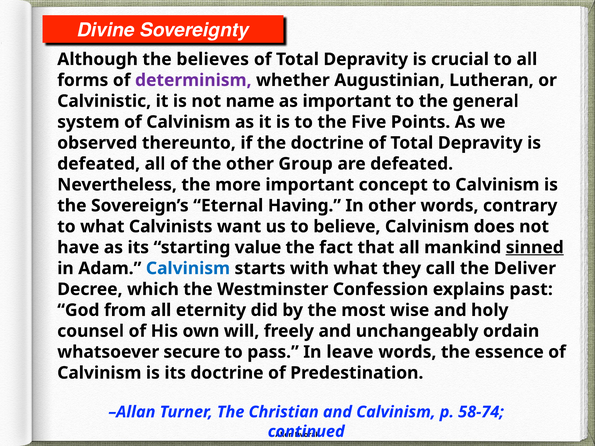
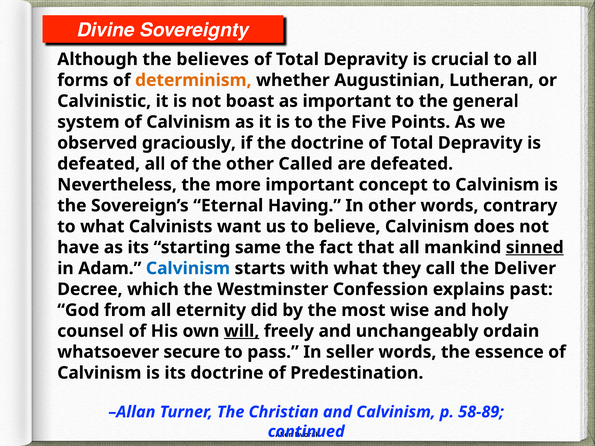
determinism colour: purple -> orange (193, 80)
name: name -> boast (250, 101)
thereunto: thereunto -> graciously (189, 143)
Group: Group -> Called (306, 164)
value: value -> same (258, 248)
will underline: none -> present (242, 331)
leave: leave -> seller (350, 352)
58-74: 58-74 -> 58-89 (481, 412)
